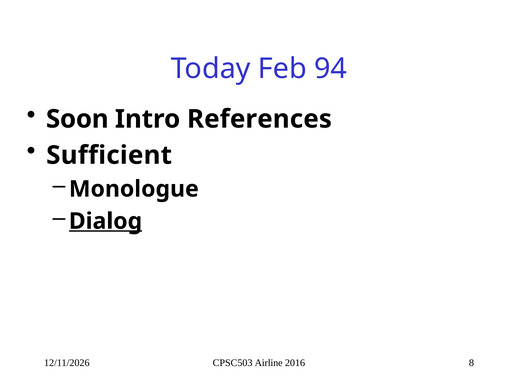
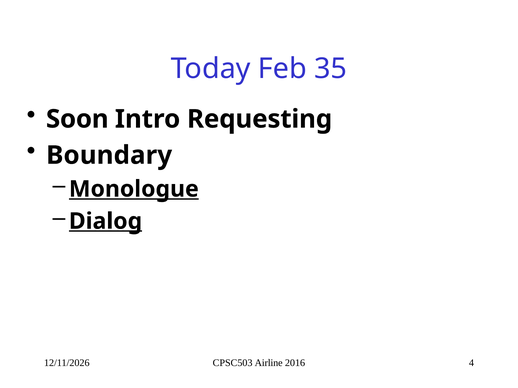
94: 94 -> 35 (331, 69)
References: References -> Requesting (260, 119)
Sufficient: Sufficient -> Boundary (109, 155)
Monologue underline: none -> present (134, 189)
8: 8 -> 4 (471, 363)
